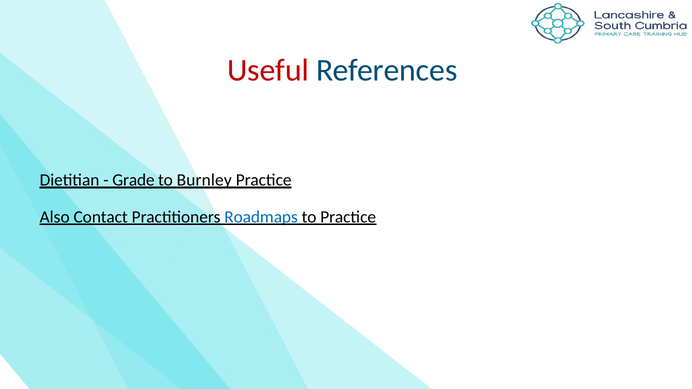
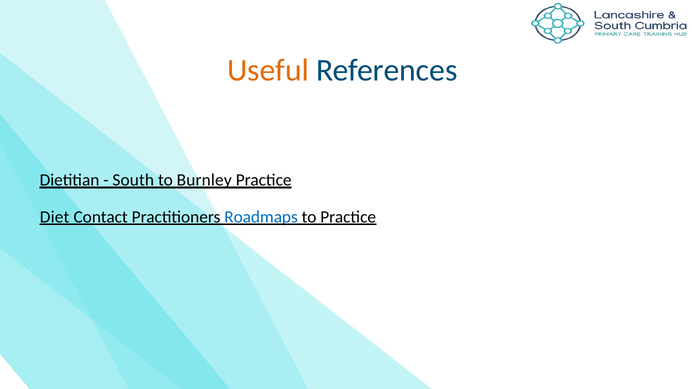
Useful colour: red -> orange (268, 70)
Grade: Grade -> South (133, 180)
Also: Also -> Diet (55, 217)
